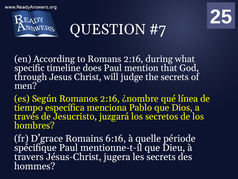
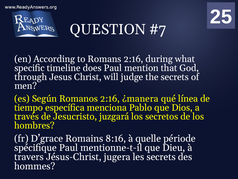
¿nombre: ¿nombre -> ¿manera (140, 98)
6:16: 6:16 -> 8:16 (116, 138)
